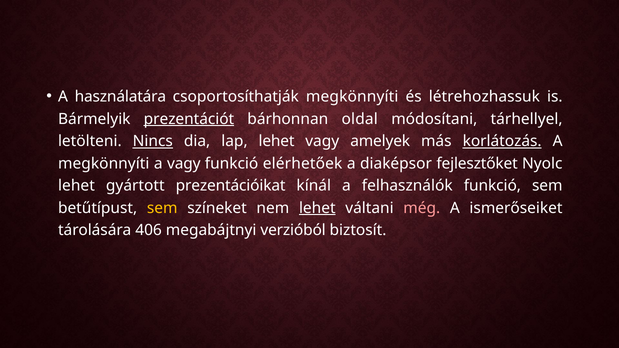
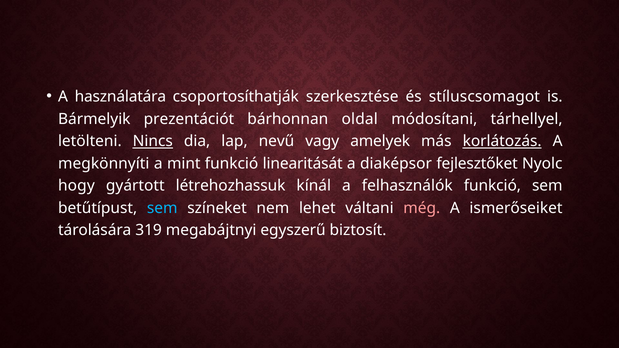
csoportosíthatják megkönnyíti: megkönnyíti -> szerkesztése (352, 97)
létrehozhassuk: létrehozhassuk -> stíluscsomagot (484, 97)
prezentációt underline: present -> none (189, 119)
lap lehet: lehet -> nevű (276, 141)
a vagy: vagy -> mint (184, 164)
elérhetőek: elérhetőek -> linearitását (303, 164)
lehet: lehet -> hogy (76, 186)
prezentációikat: prezentációikat -> létrehozhassuk (231, 186)
sem colour: yellow -> light blue (162, 208)
lehet underline: present -> none (317, 208)
406: 406 -> 319 (149, 230)
verzióból: verzióból -> egyszerű (293, 230)
